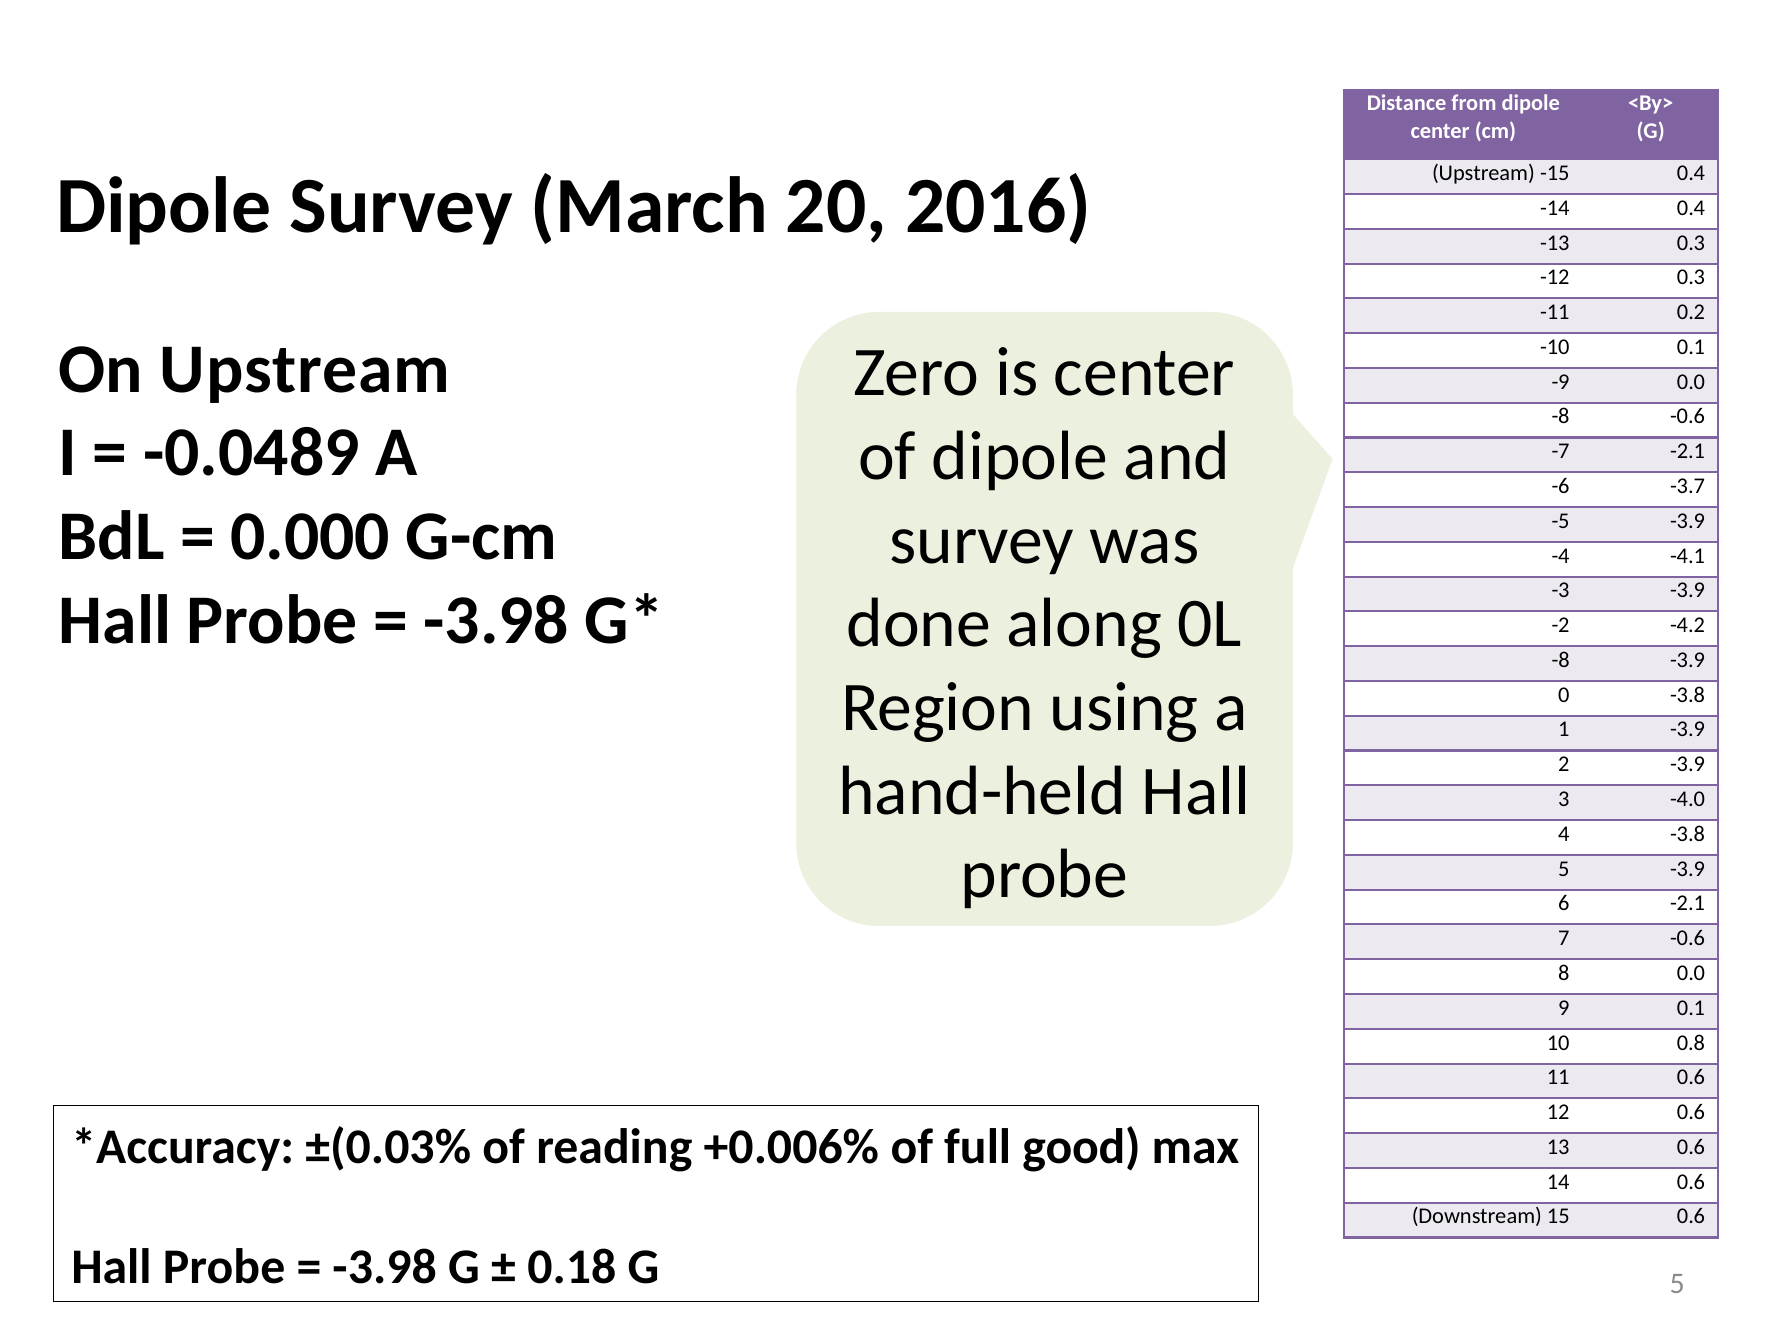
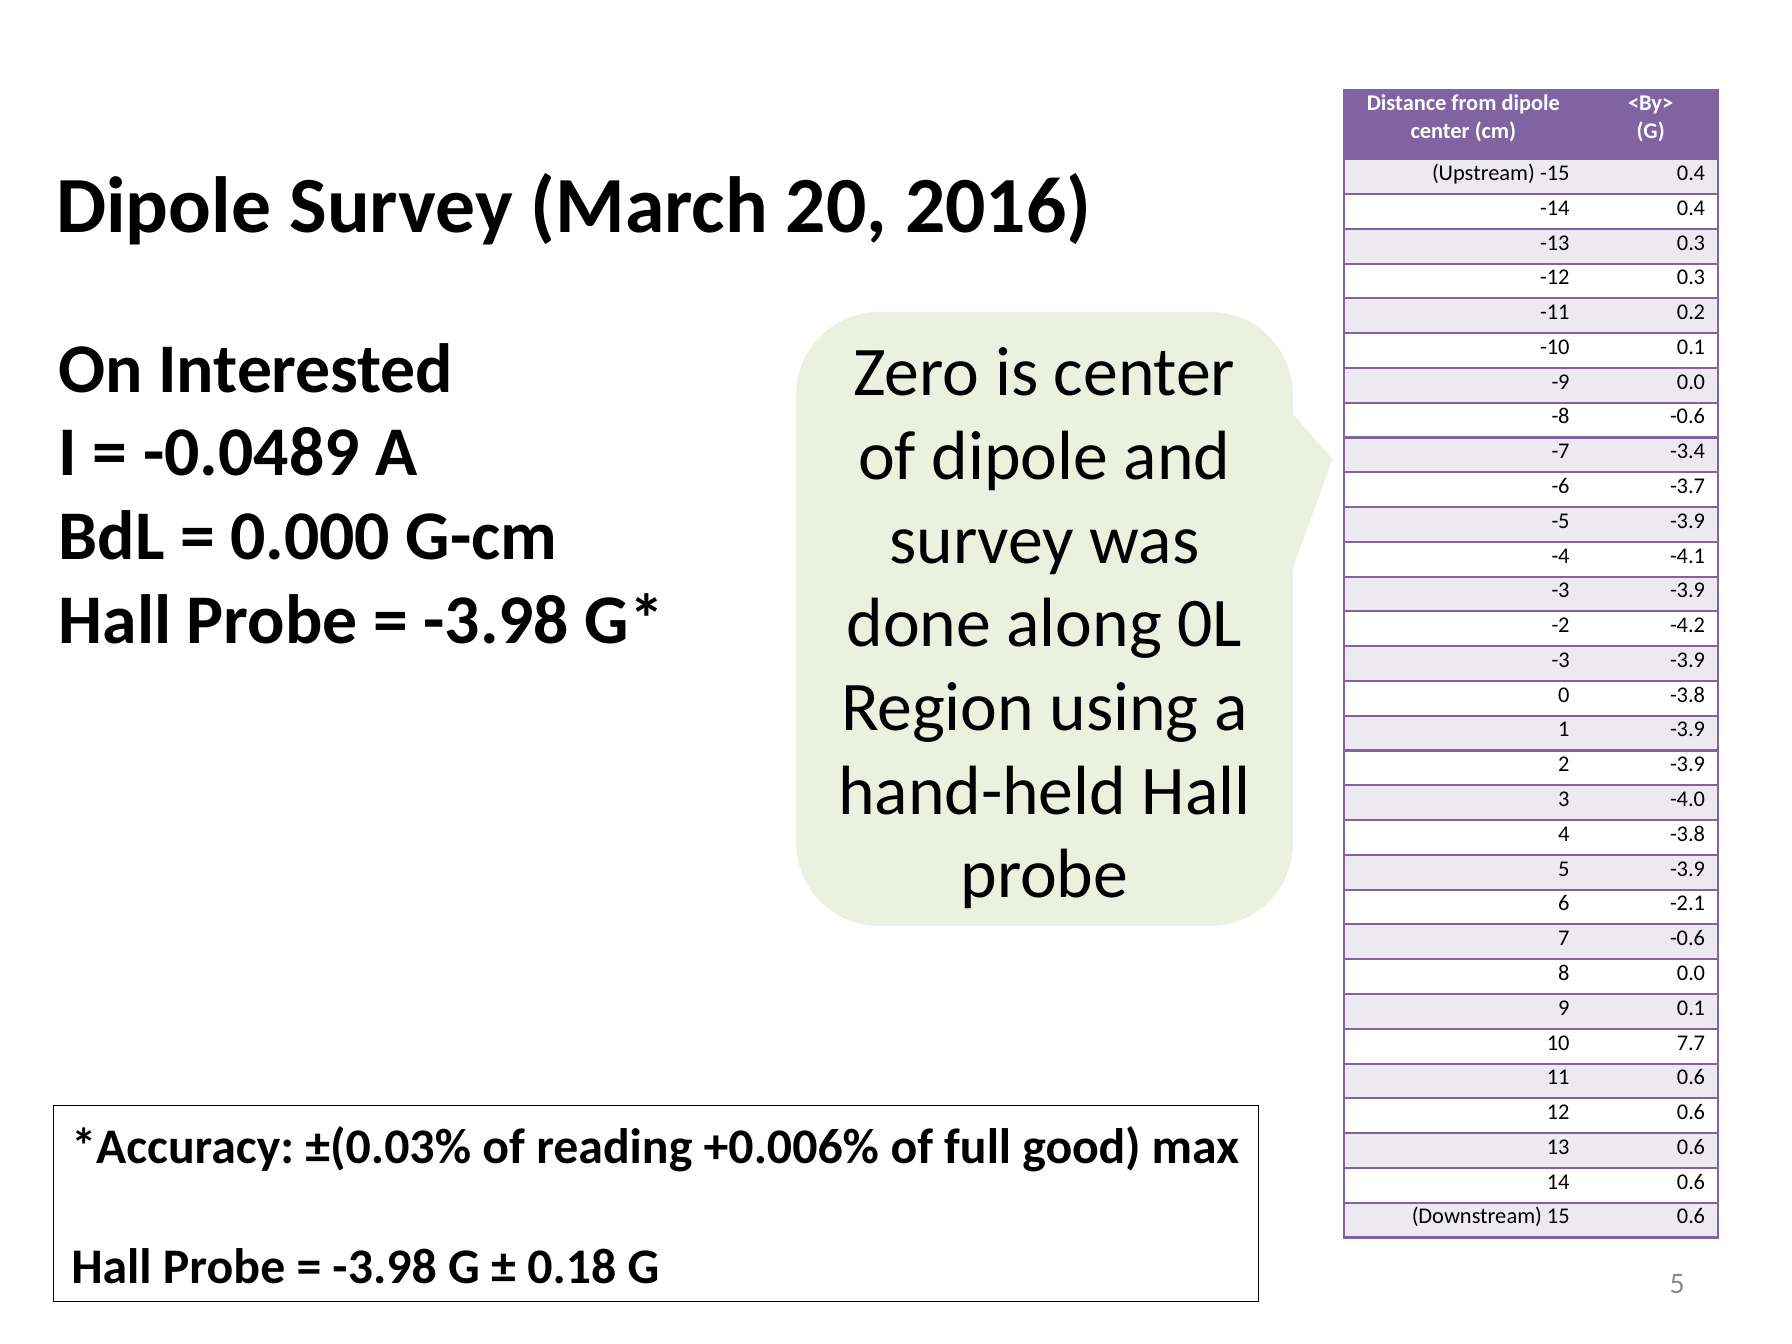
On Upstream: Upstream -> Interested (306, 369)
-7 -2.1: -2.1 -> -3.4 (1688, 451)
-8: -8 -> -3 (1561, 660)
0.8: 0.8 -> 7.7 (1691, 1043)
